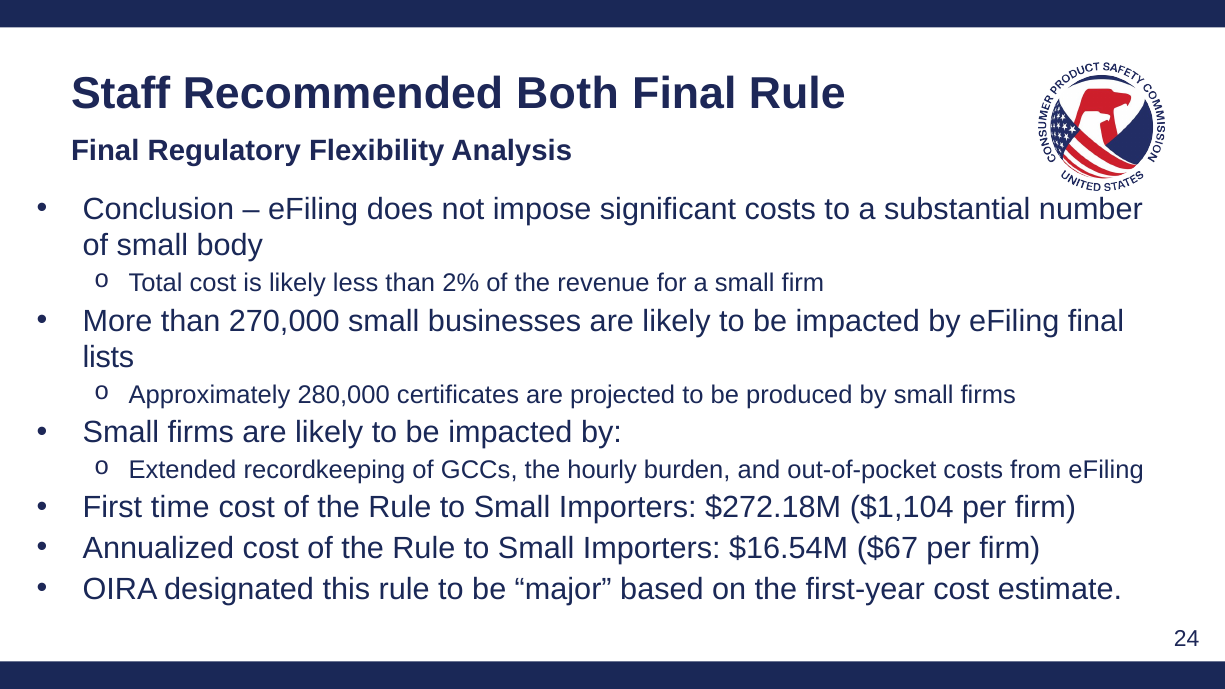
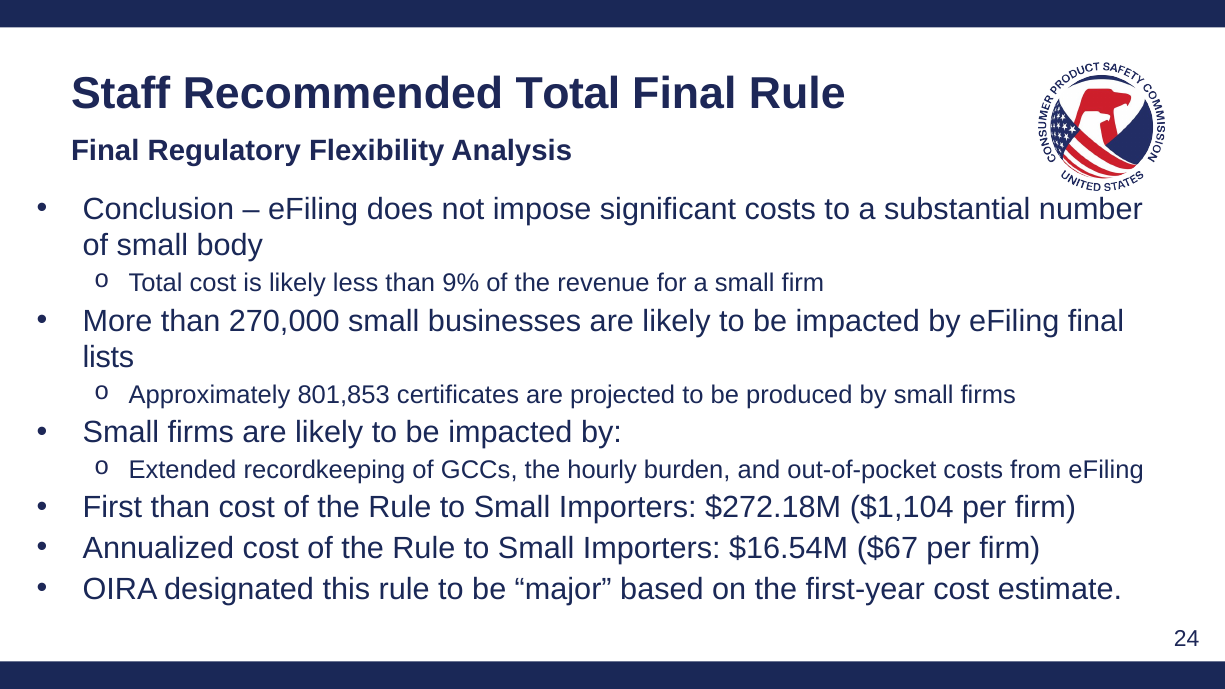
Recommended Both: Both -> Total (568, 94)
2%: 2% -> 9% (461, 283)
280,000: 280,000 -> 801,853 (344, 395)
First time: time -> than (180, 508)
